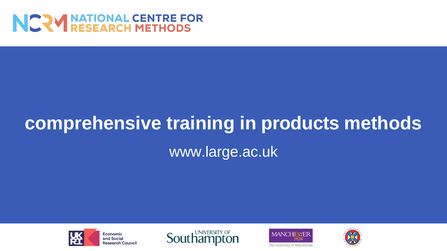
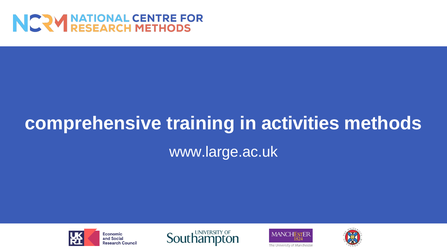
products: products -> activities (300, 124)
